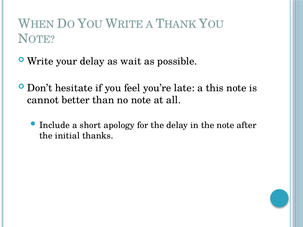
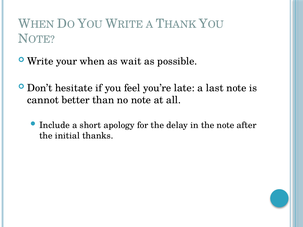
your delay: delay -> when (92, 61)
this: this -> last (215, 88)
